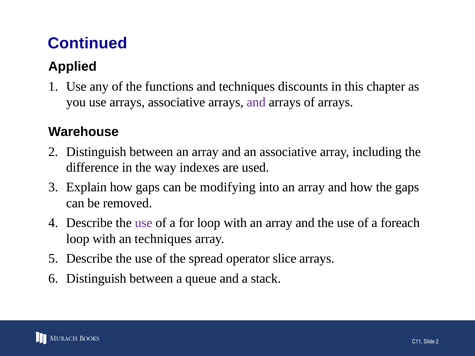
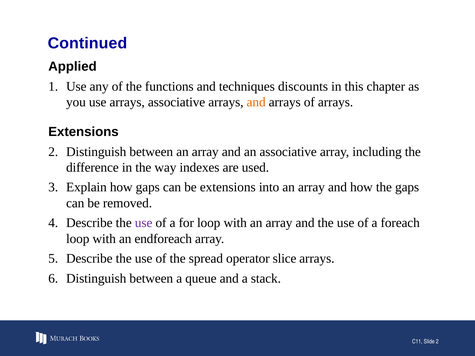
and colour: purple -> orange (256, 102)
Warehouse: Warehouse -> Extensions (83, 132)
be modifying: modifying -> extensions (228, 187)
an techniques: techniques -> endforeach (163, 239)
